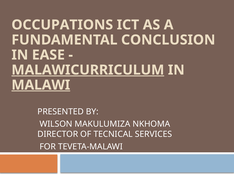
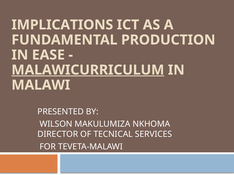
OCCUPATIONS: OCCUPATIONS -> IMPLICATIONS (62, 25)
CONCLUSION: CONCLUSION -> PRODUCTION (168, 40)
MALAWI underline: present -> none (41, 85)
